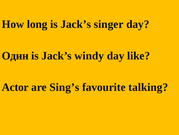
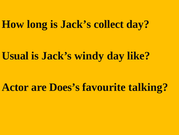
singer: singer -> collect (109, 24)
Один: Один -> Usual (15, 55)
Sing’s: Sing’s -> Does’s (64, 87)
